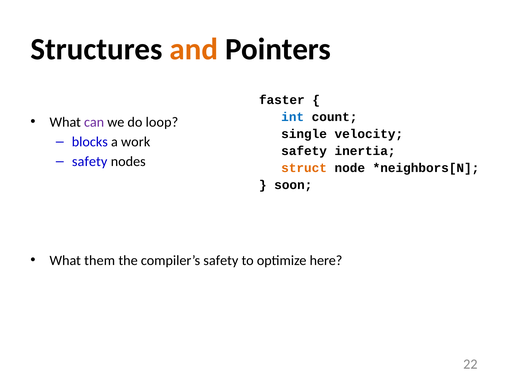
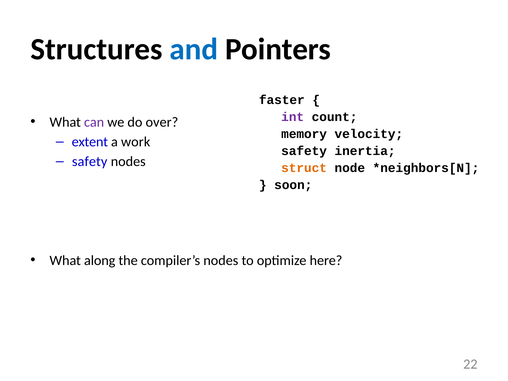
and colour: orange -> blue (194, 49)
int colour: blue -> purple (293, 117)
loop: loop -> over (162, 122)
single: single -> memory (304, 134)
blocks: blocks -> extent (90, 142)
them: them -> along (100, 260)
compiler’s safety: safety -> nodes (221, 260)
